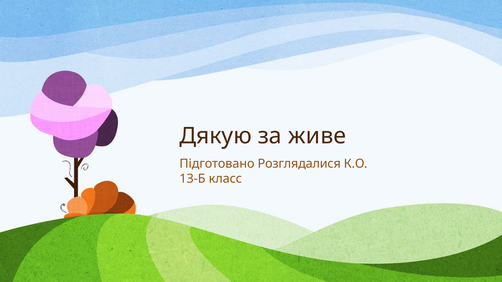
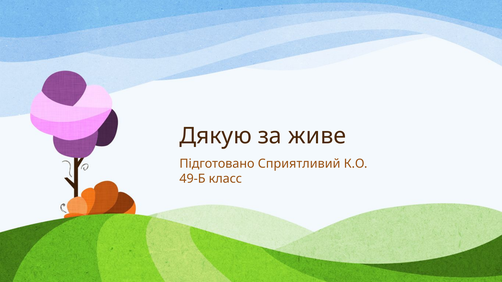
Розглядалися: Розглядалися -> Сприятливий (299, 164)
13-Б: 13-Б -> 49-Б (192, 179)
